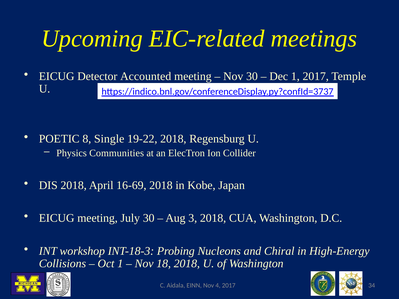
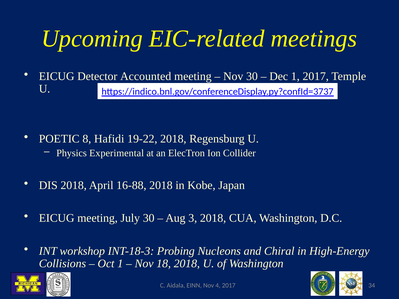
Single: Single -> Hafidi (109, 139)
Communities: Communities -> Experimental (117, 153)
16-69: 16-69 -> 16-88 (131, 185)
